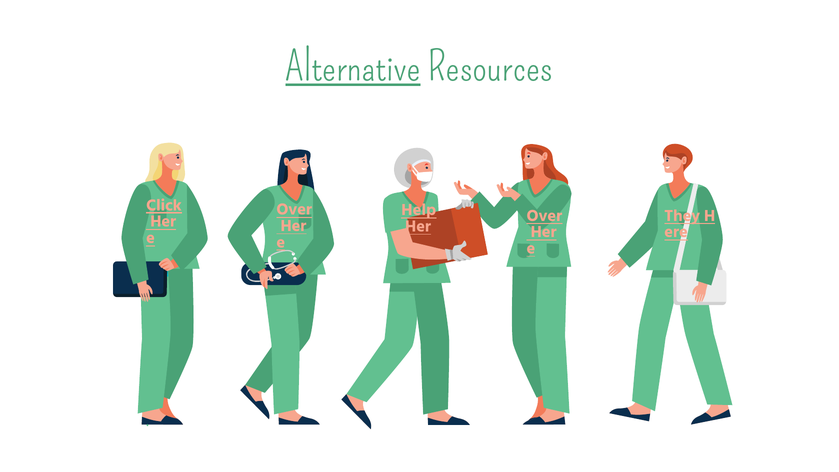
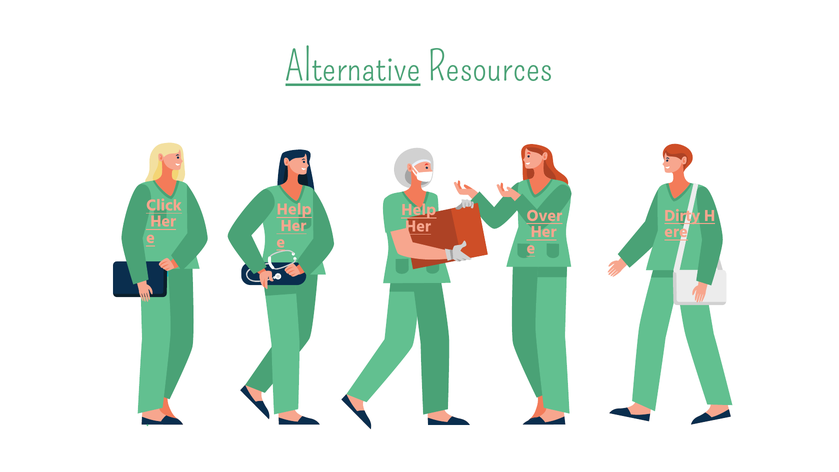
Click underline: present -> none (164, 205)
Over: Over -> Help (294, 209)
They: They -> Dirty (682, 216)
